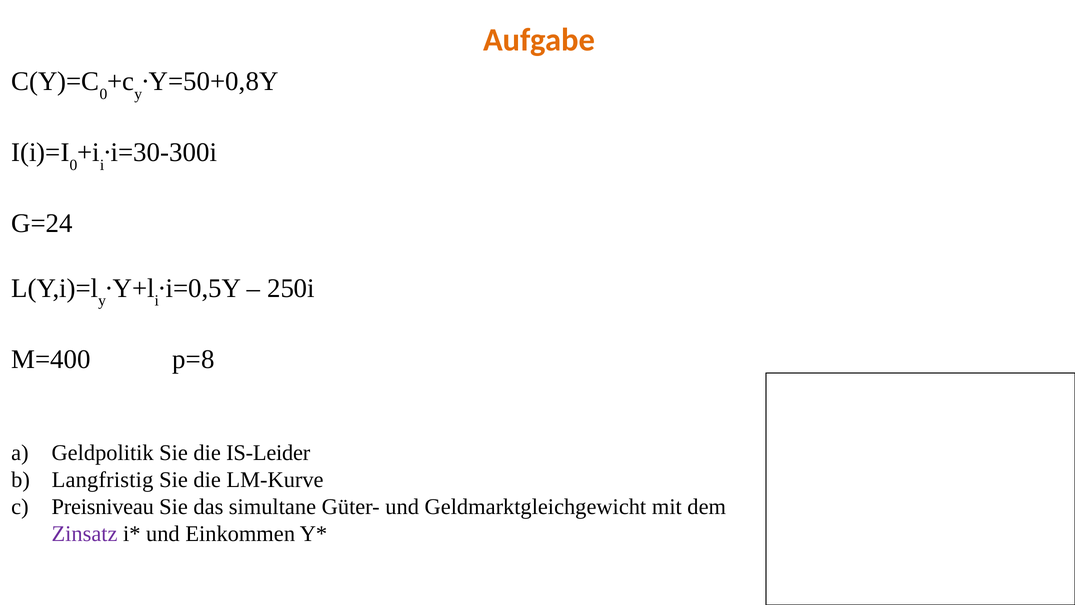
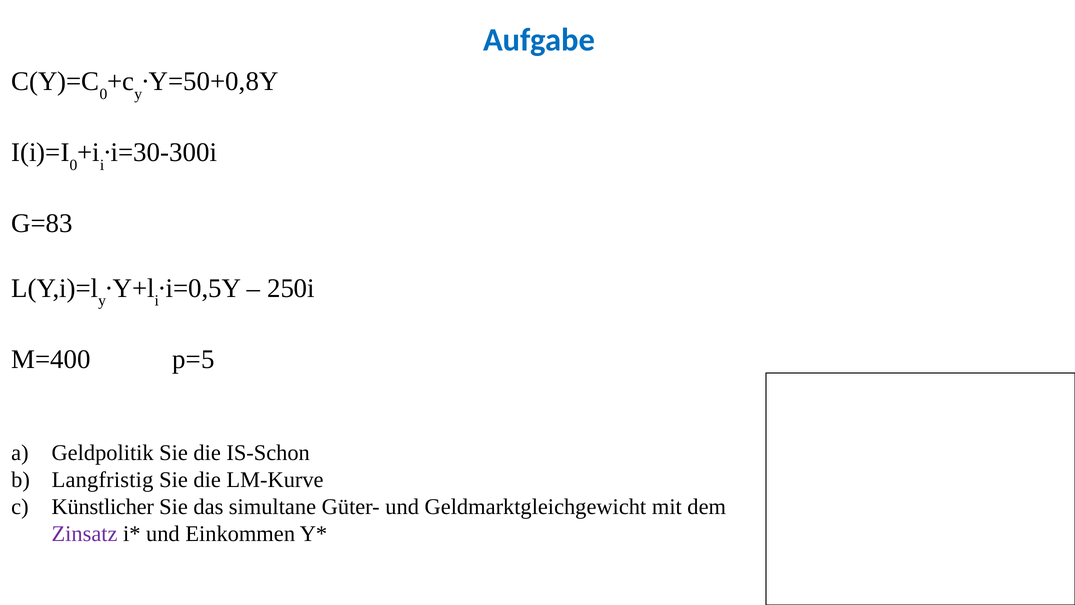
Aufgabe colour: orange -> blue (539, 40)
G=24: G=24 -> G=83 (42, 223)
p=8: p=8 -> p=5 (193, 359)
IS-Leider: IS-Leider -> IS-Schon (268, 453)
Preisniveau: Preisniveau -> Künstlicher (103, 507)
